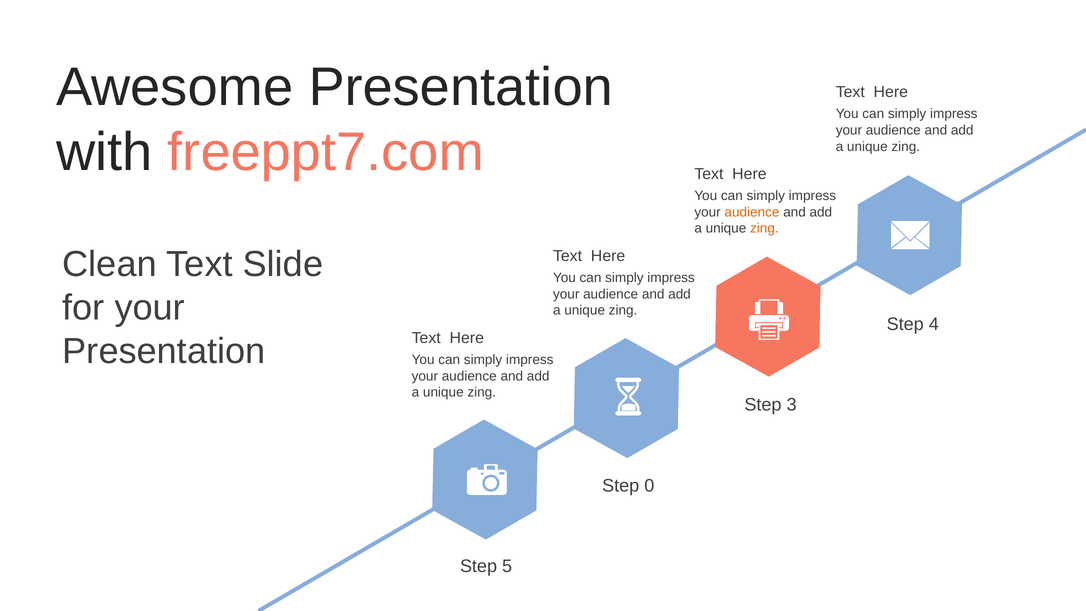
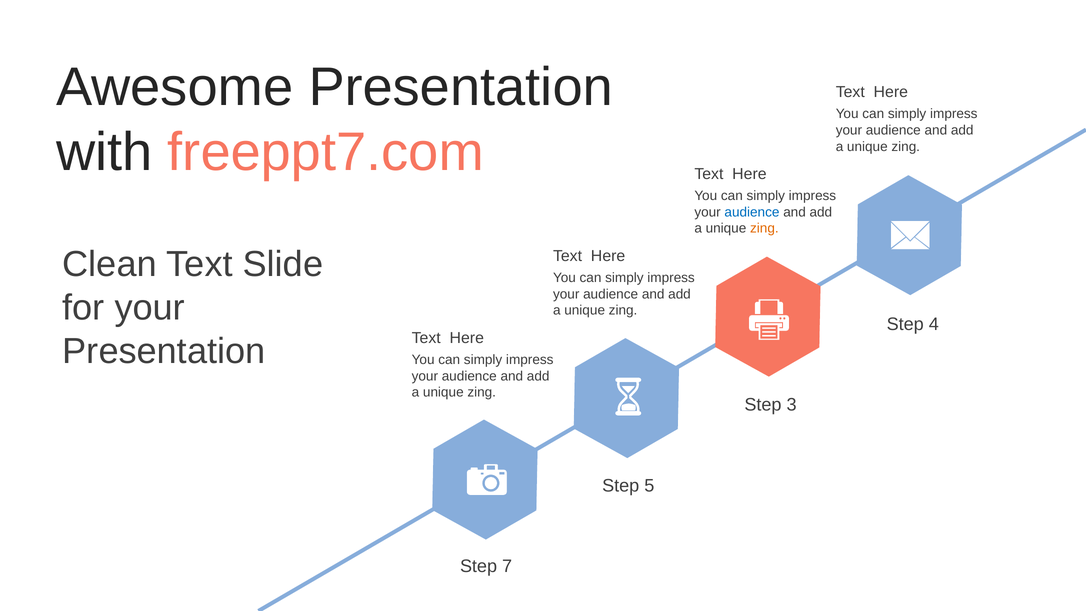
audience colour: orange -> blue (752, 212)
0: 0 -> 5 (649, 486)
5: 5 -> 7 (507, 566)
